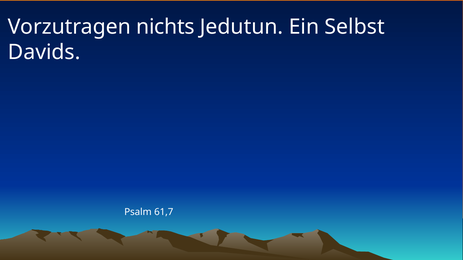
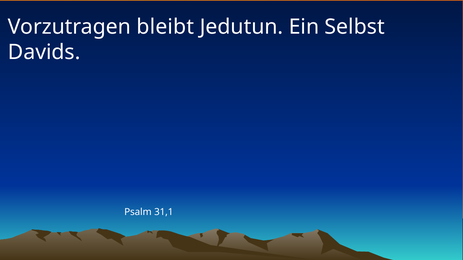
nichts: nichts -> bleibt (165, 27)
61,7: 61,7 -> 31,1 (164, 212)
